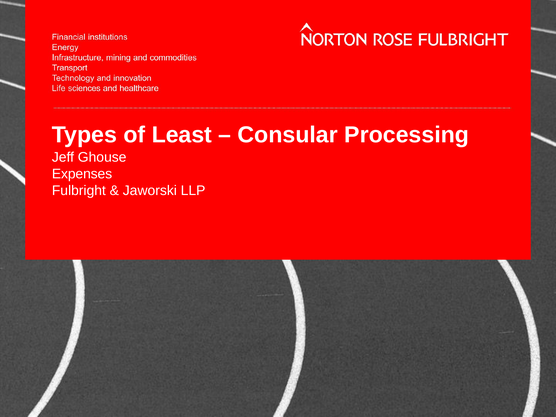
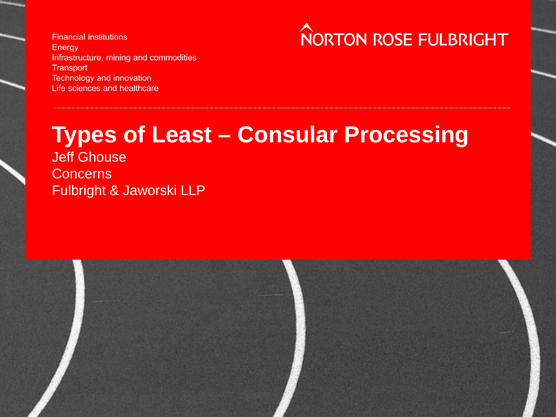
Expenses: Expenses -> Concerns (82, 174)
